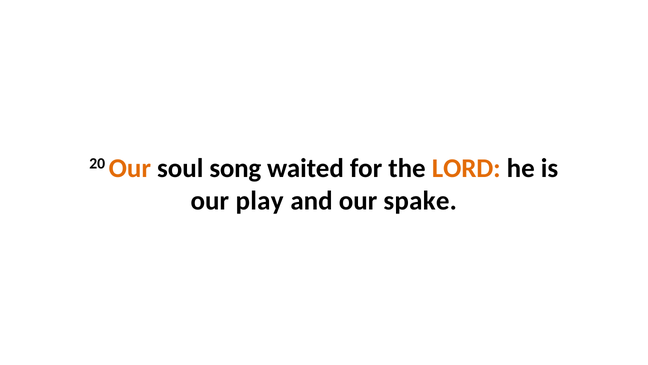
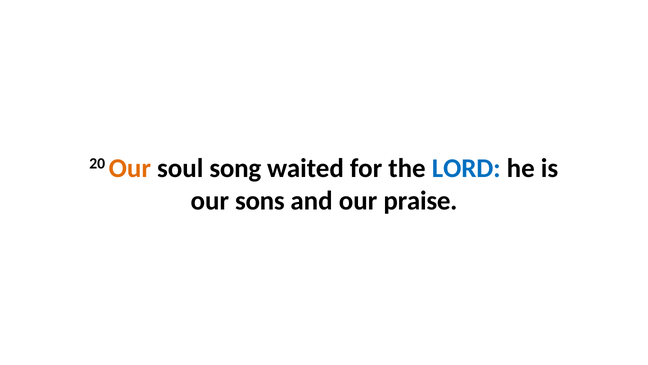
LORD colour: orange -> blue (466, 168)
play: play -> sons (260, 200)
spake: spake -> praise (420, 200)
